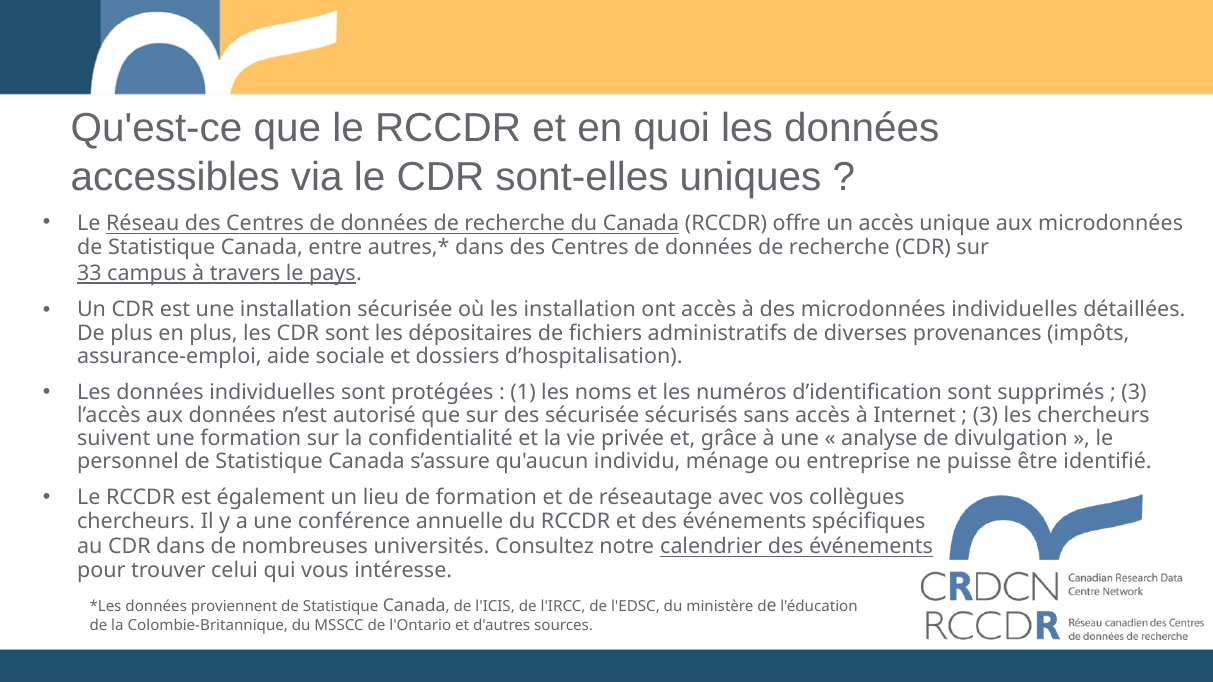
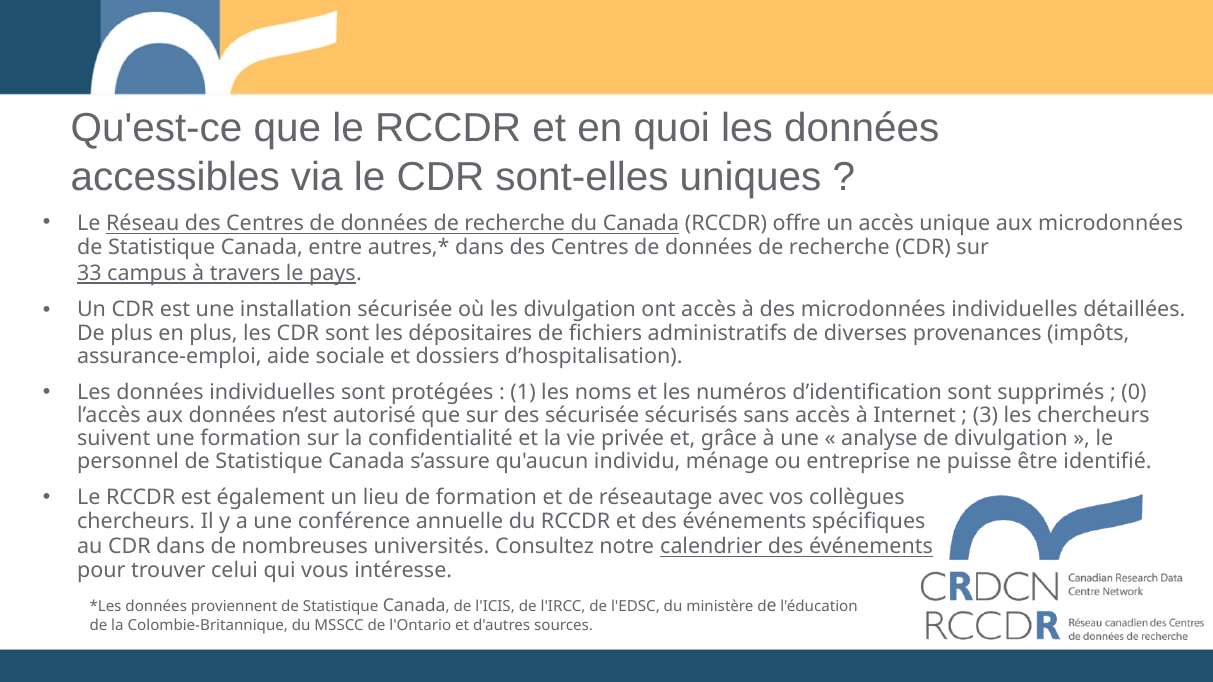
les installation: installation -> divulgation (580, 310)
3: 3 -> 0 (1134, 392)
